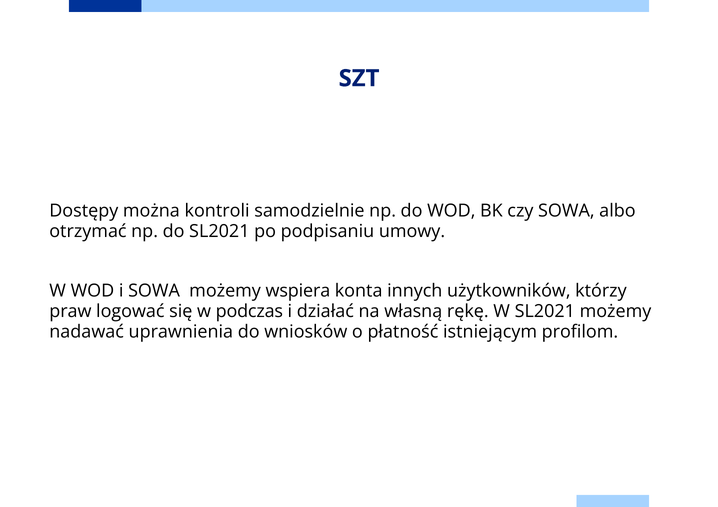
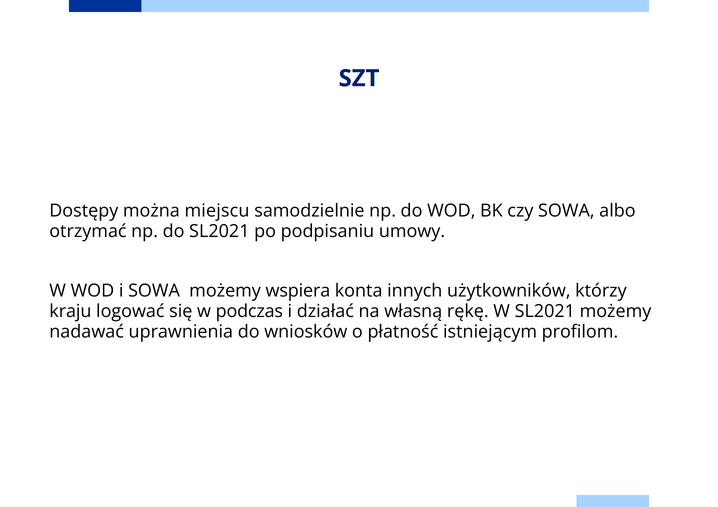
kontroli: kontroli -> miejscu (217, 211)
praw: praw -> kraju (70, 312)
